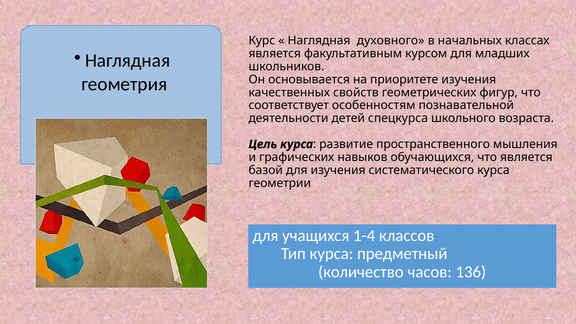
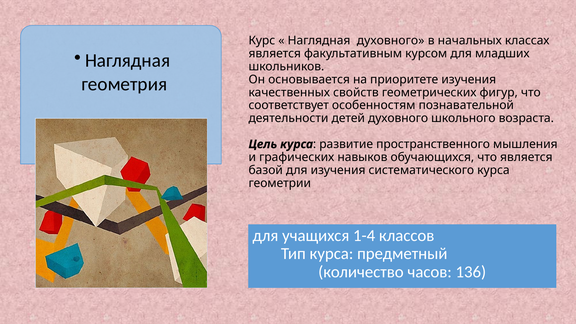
детей спецкурса: спецкурса -> духовного (398, 118)
